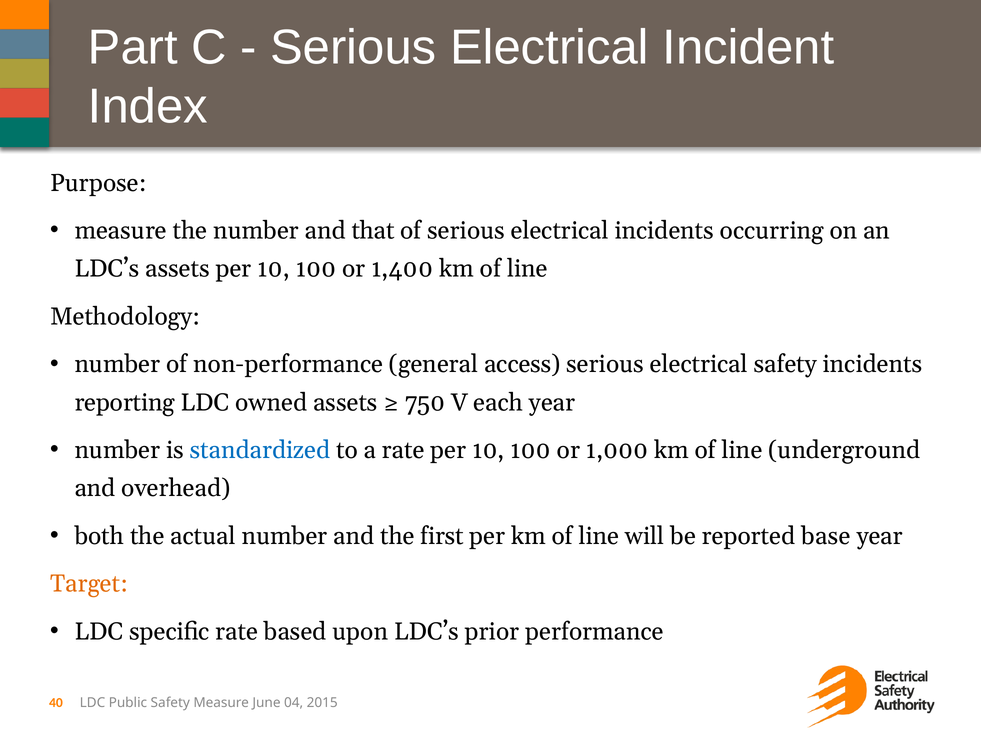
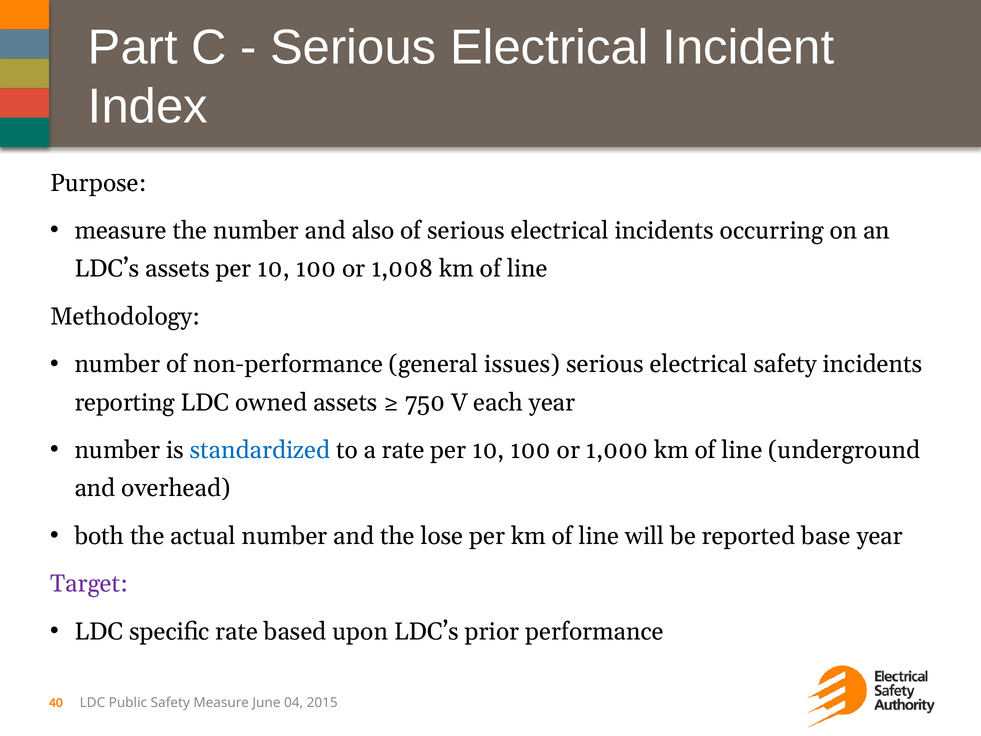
that: that -> also (373, 231)
1,400: 1,400 -> 1,008 (402, 269)
access: access -> issues (522, 364)
first: first -> lose (442, 536)
Target colour: orange -> purple (89, 584)
